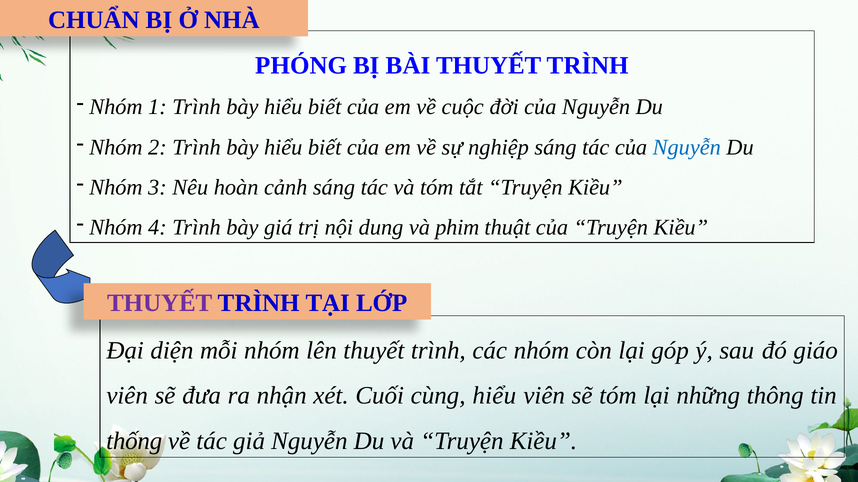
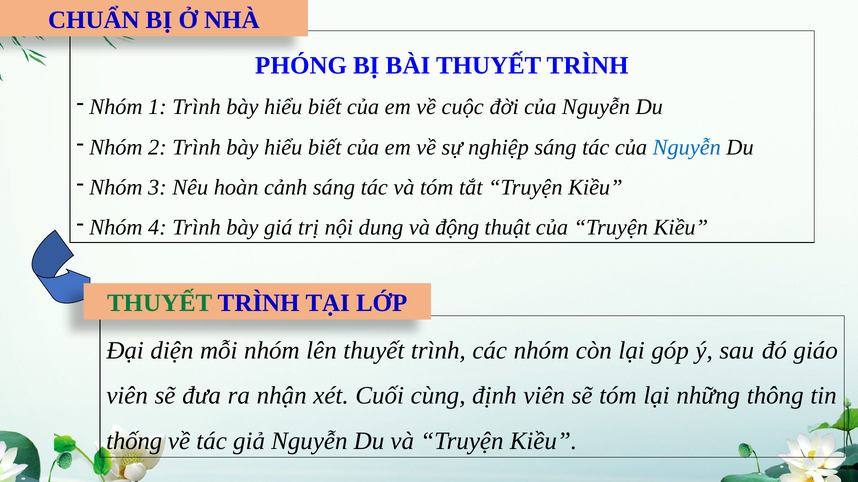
phim: phim -> động (457, 228)
THUYẾT colour: purple -> green (160, 304)
cùng hiểu: hiểu -> định (494, 396)
